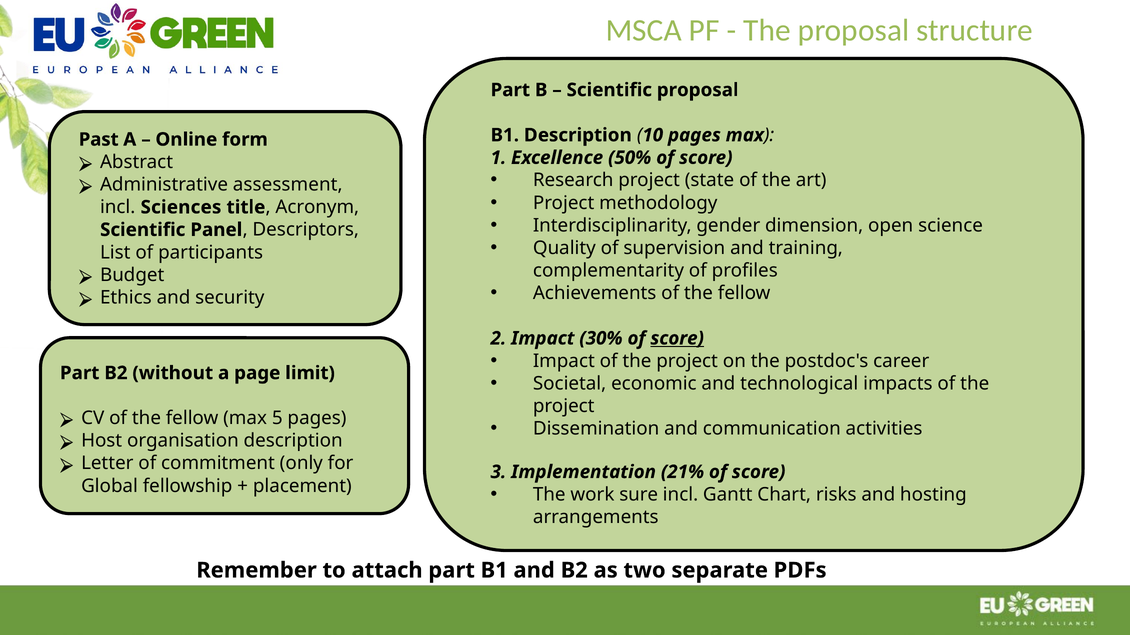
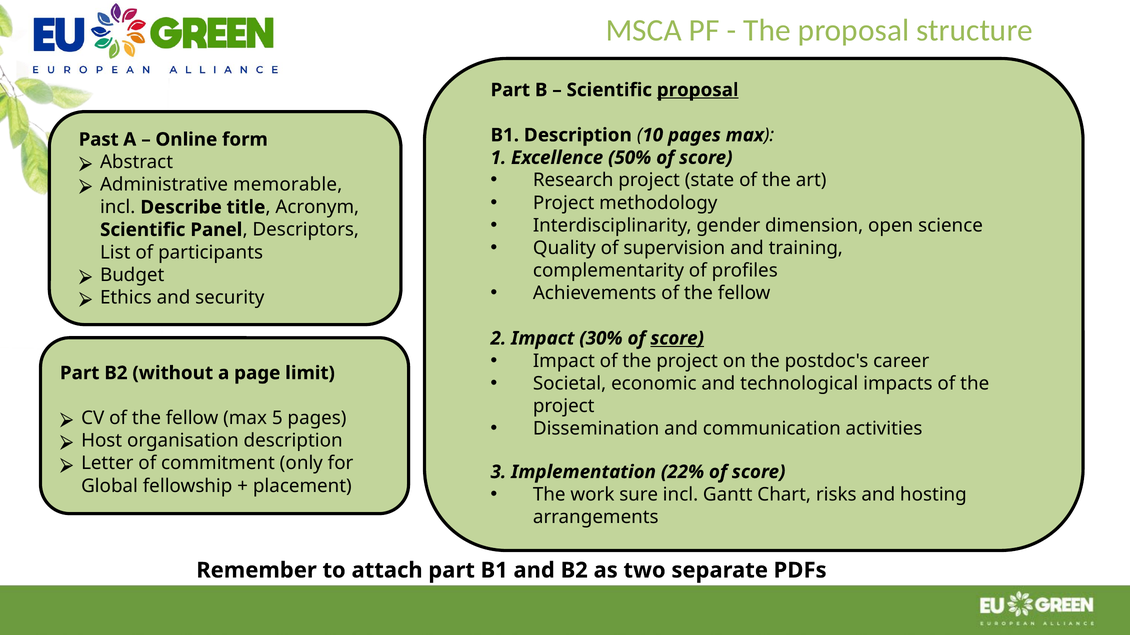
proposal underline: none -> present (698, 90)
assessment: assessment -> memorable (288, 185)
Sciences: Sciences -> Describe (181, 207)
21%: 21% -> 22% (683, 472)
